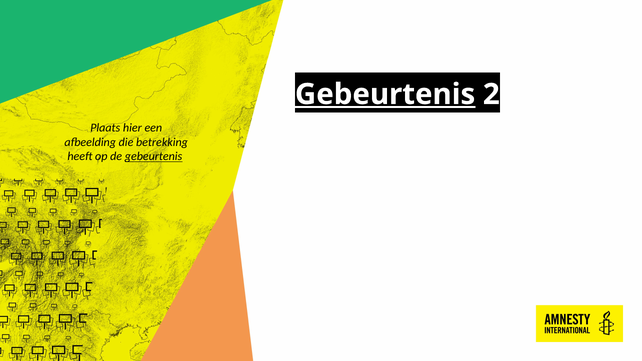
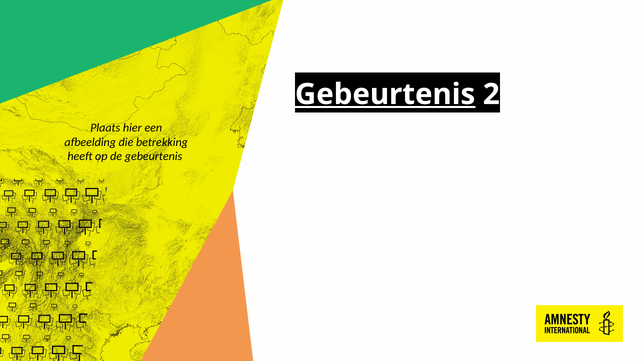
gebeurtenis underline: present -> none (154, 157)
